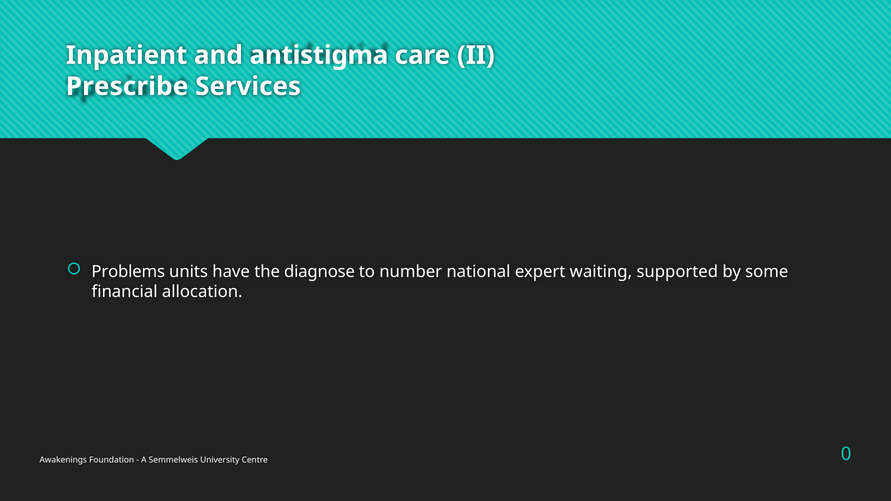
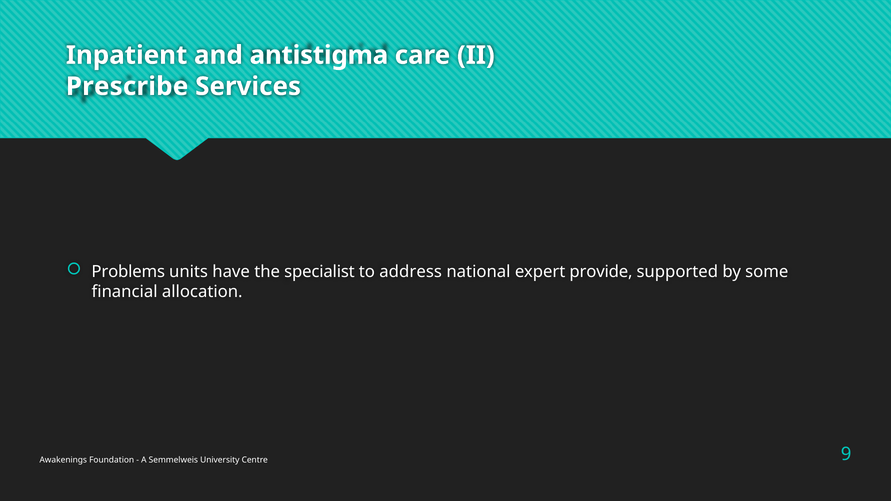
diagnose: diagnose -> specialist (319, 272)
number: number -> address (411, 272)
waiting: waiting -> provide (601, 272)
0: 0 -> 9 (846, 454)
